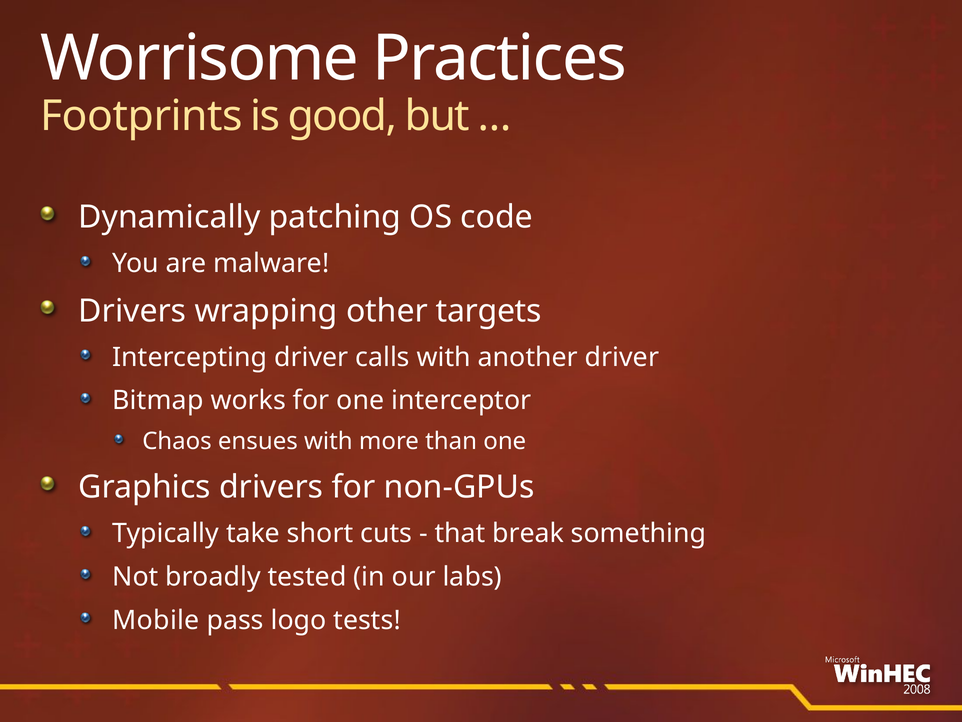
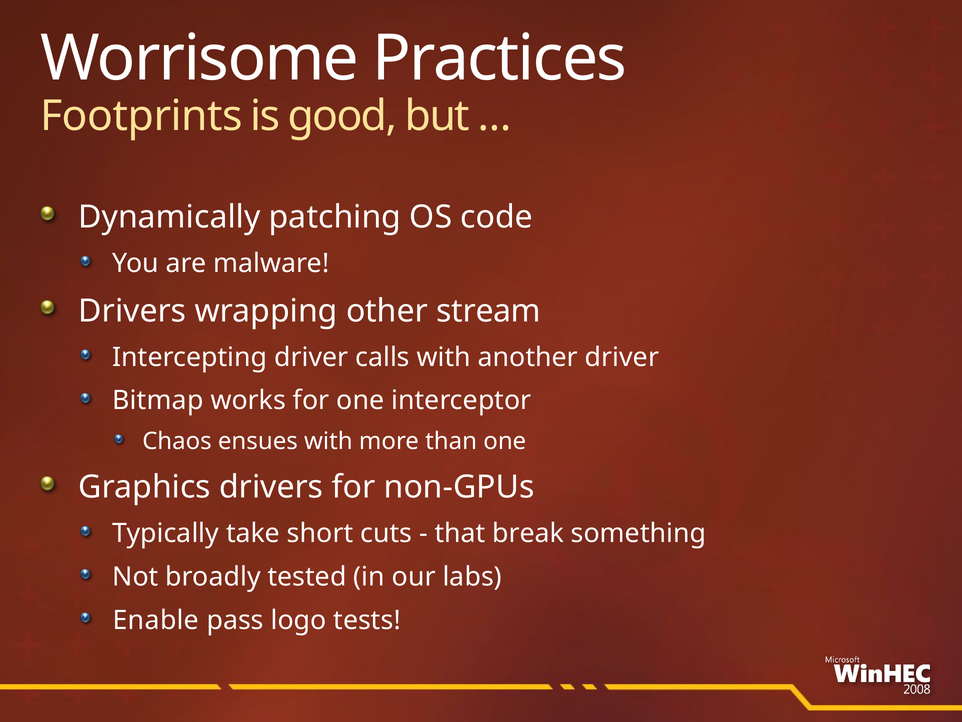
targets: targets -> stream (489, 311)
Mobile: Mobile -> Enable (156, 620)
